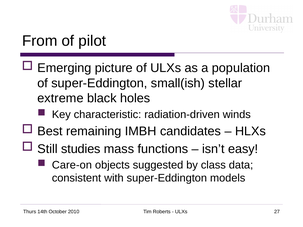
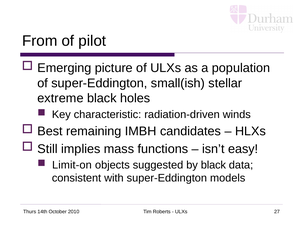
studies: studies -> implies (81, 149)
Care-on: Care-on -> Limit-on (72, 165)
by class: class -> black (213, 165)
